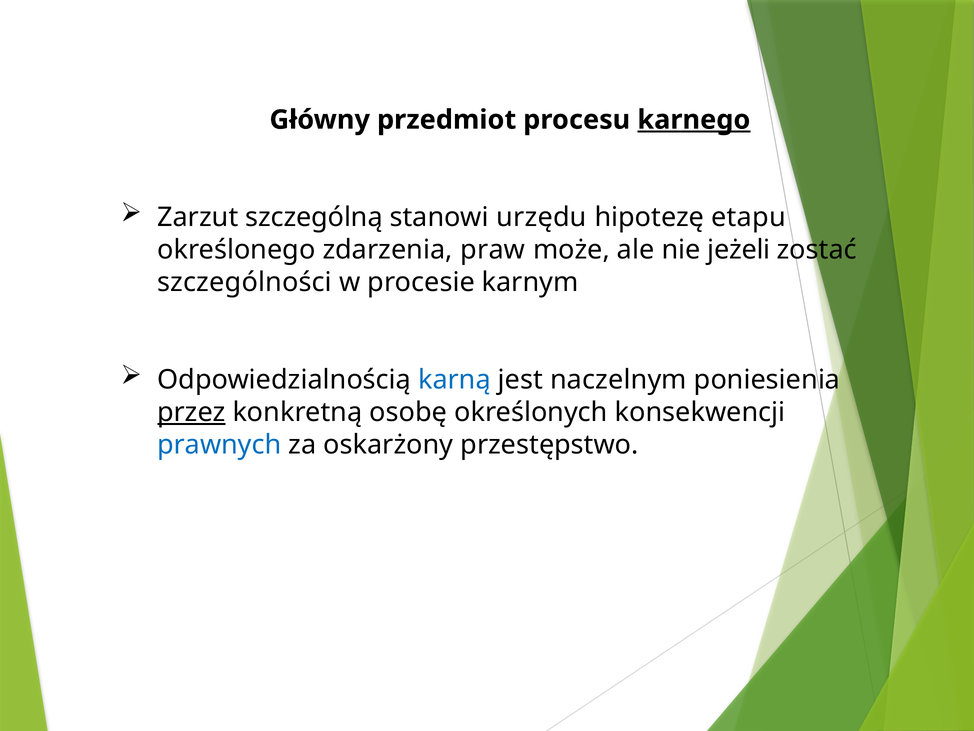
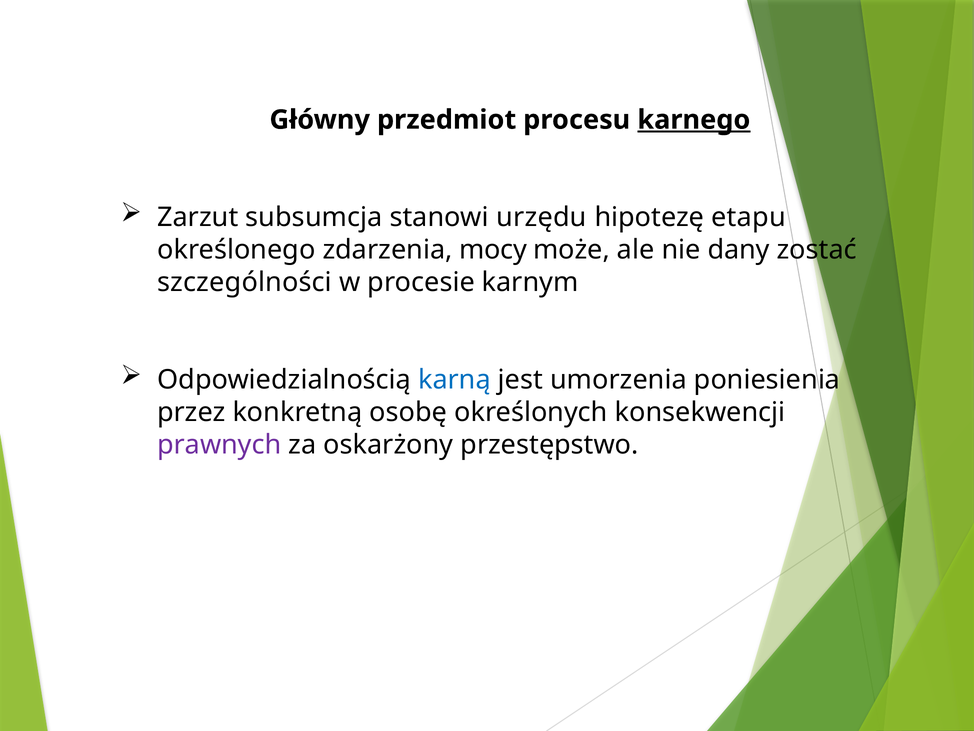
szczególną: szczególną -> subsumcja (314, 217)
praw: praw -> mocy (493, 250)
jeżeli: jeżeli -> dany (739, 250)
naczelnym: naczelnym -> umorzenia (618, 380)
przez underline: present -> none (191, 412)
prawnych colour: blue -> purple (219, 445)
